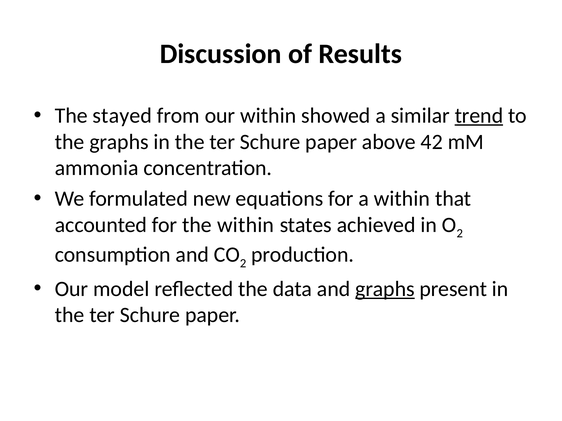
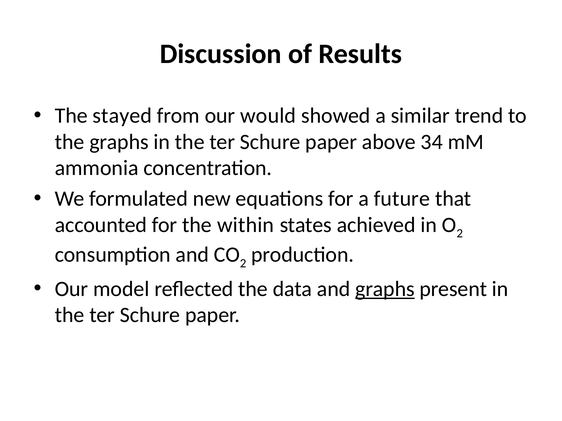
our within: within -> would (268, 116)
trend underline: present -> none (479, 116)
42: 42 -> 34 (432, 142)
a within: within -> future (402, 199)
